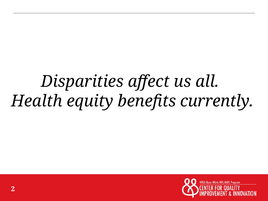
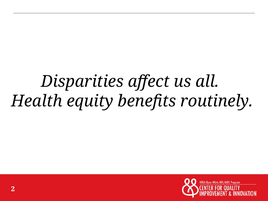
currently: currently -> routinely (217, 101)
